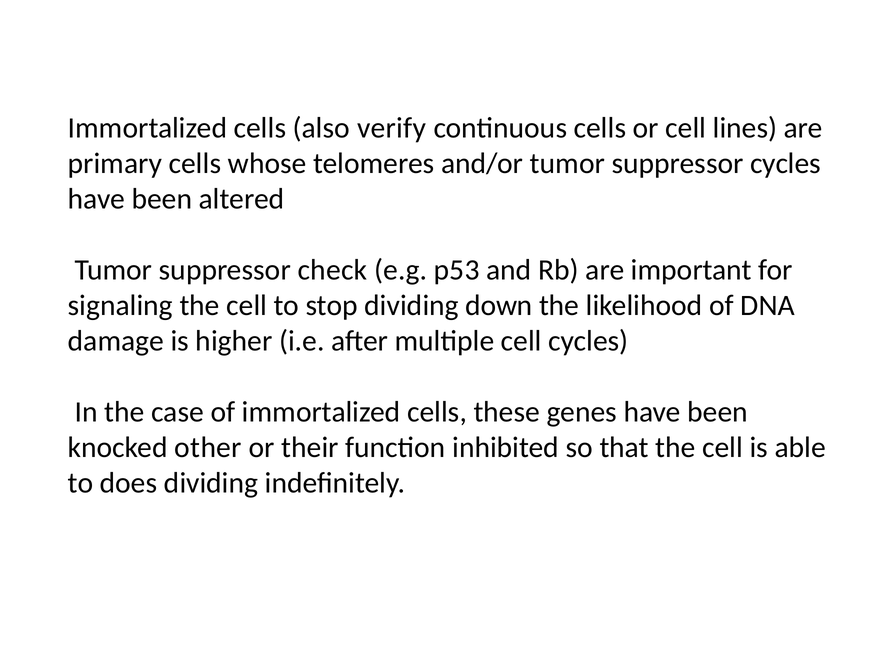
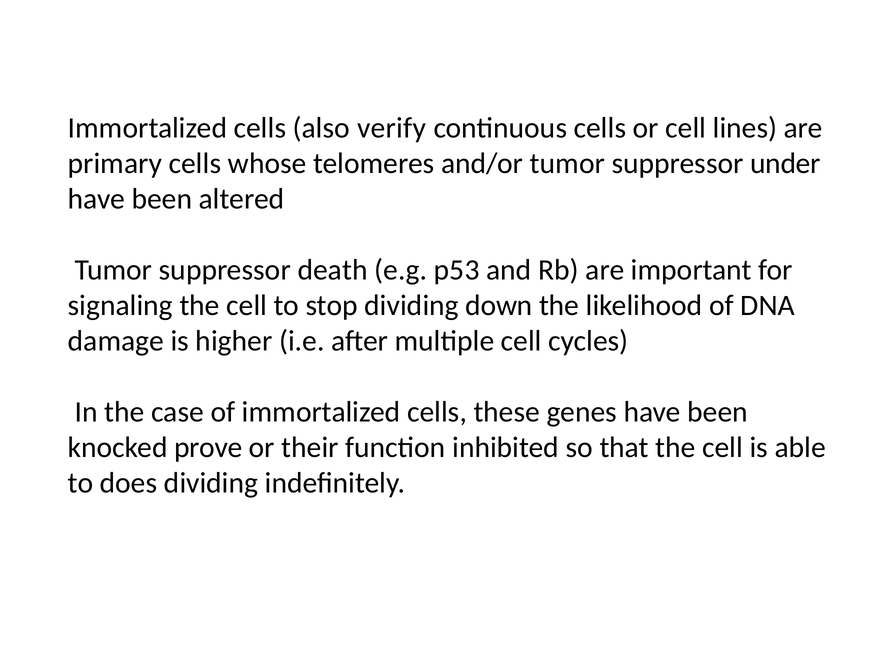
suppressor cycles: cycles -> under (785, 163)
check: check -> death (333, 270)
other: other -> prove (208, 447)
